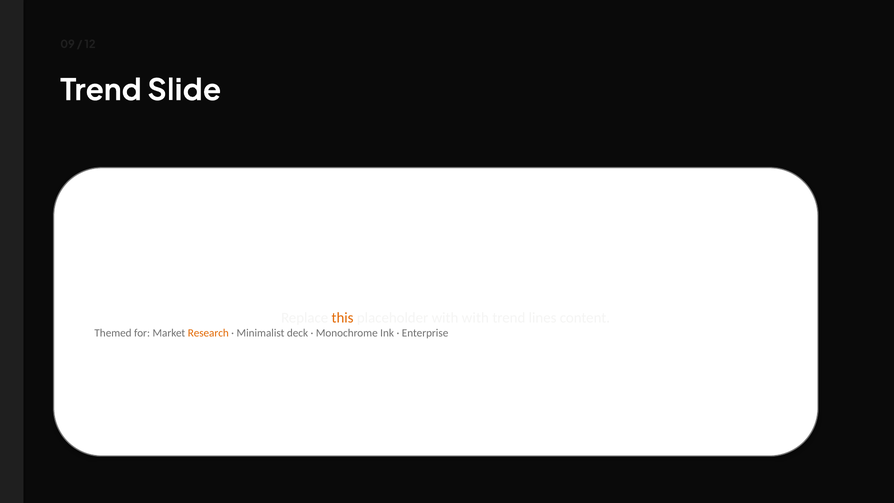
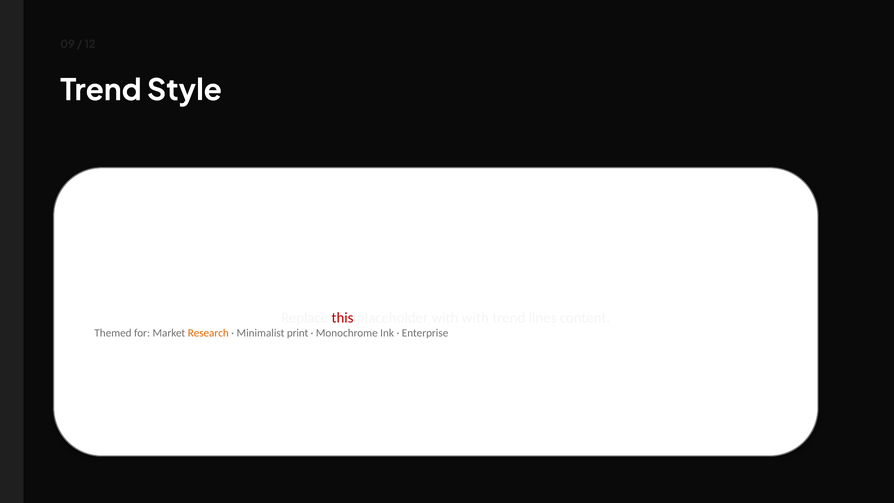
Slide: Slide -> Style (184, 90)
this colour: orange -> red (343, 318)
deck: deck -> print (298, 333)
